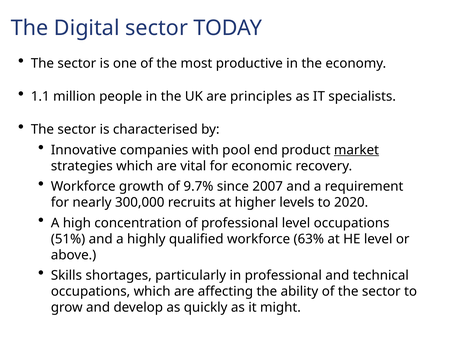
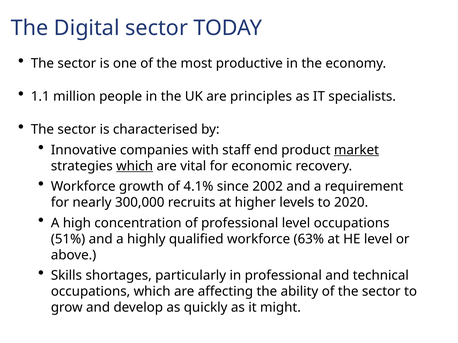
pool: pool -> staff (236, 150)
which underline: none -> present (135, 166)
9.7%: 9.7% -> 4.1% (198, 187)
2007: 2007 -> 2002 (268, 187)
